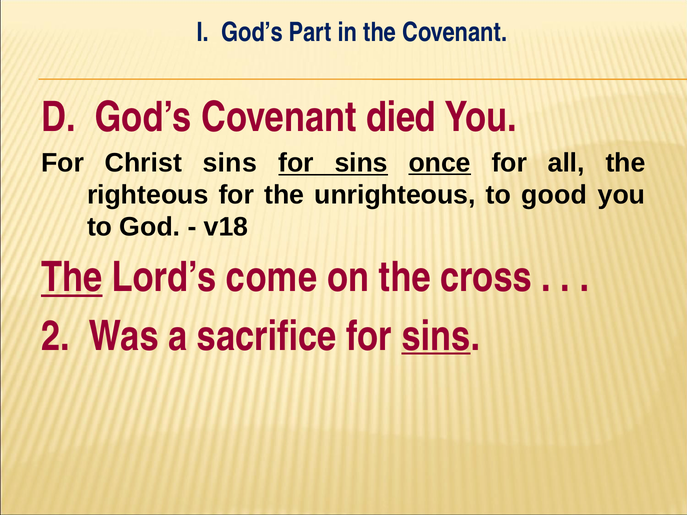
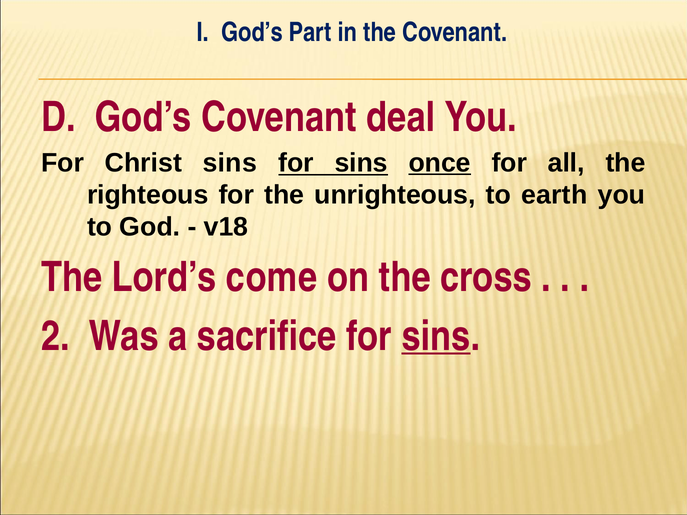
died: died -> deal (401, 117)
good: good -> earth (554, 195)
The underline: present -> none (72, 278)
